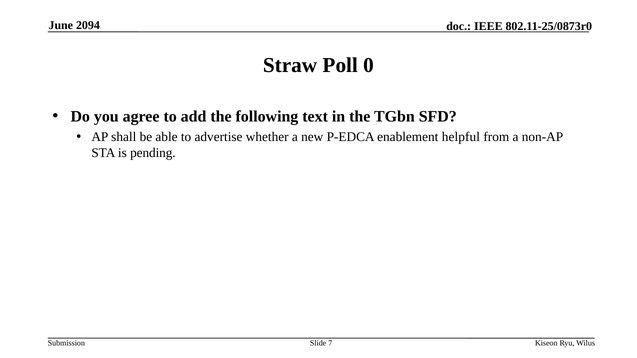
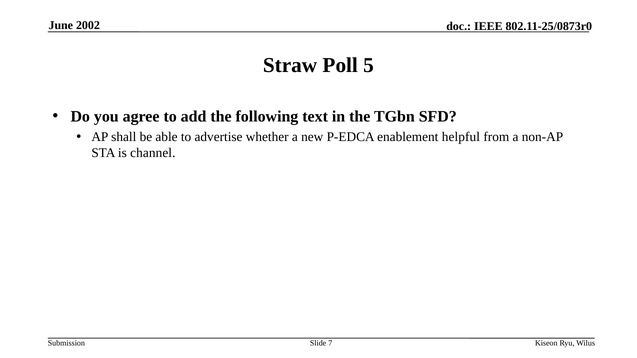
2094: 2094 -> 2002 (88, 25)
0: 0 -> 5 (369, 65)
pending: pending -> channel (153, 153)
